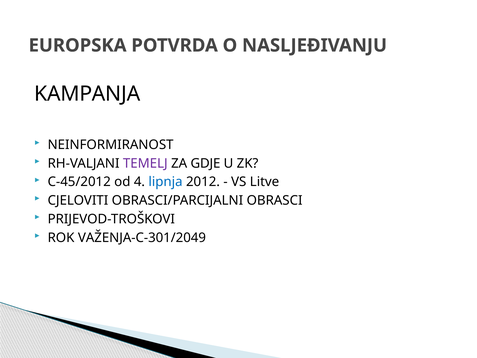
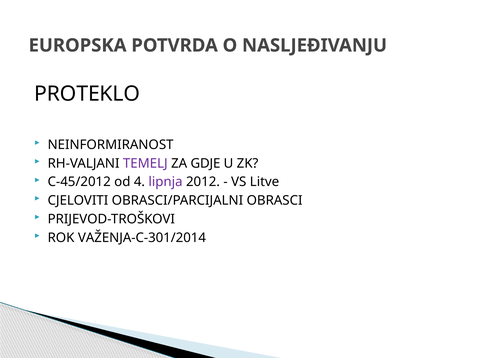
KAMPANJA: KAMPANJA -> PROTEKLO (87, 94)
lipnja colour: blue -> purple (165, 182)
VAŽENJA-C-301/2049: VAŽENJA-C-301/2049 -> VAŽENJA-C-301/2014 (142, 237)
